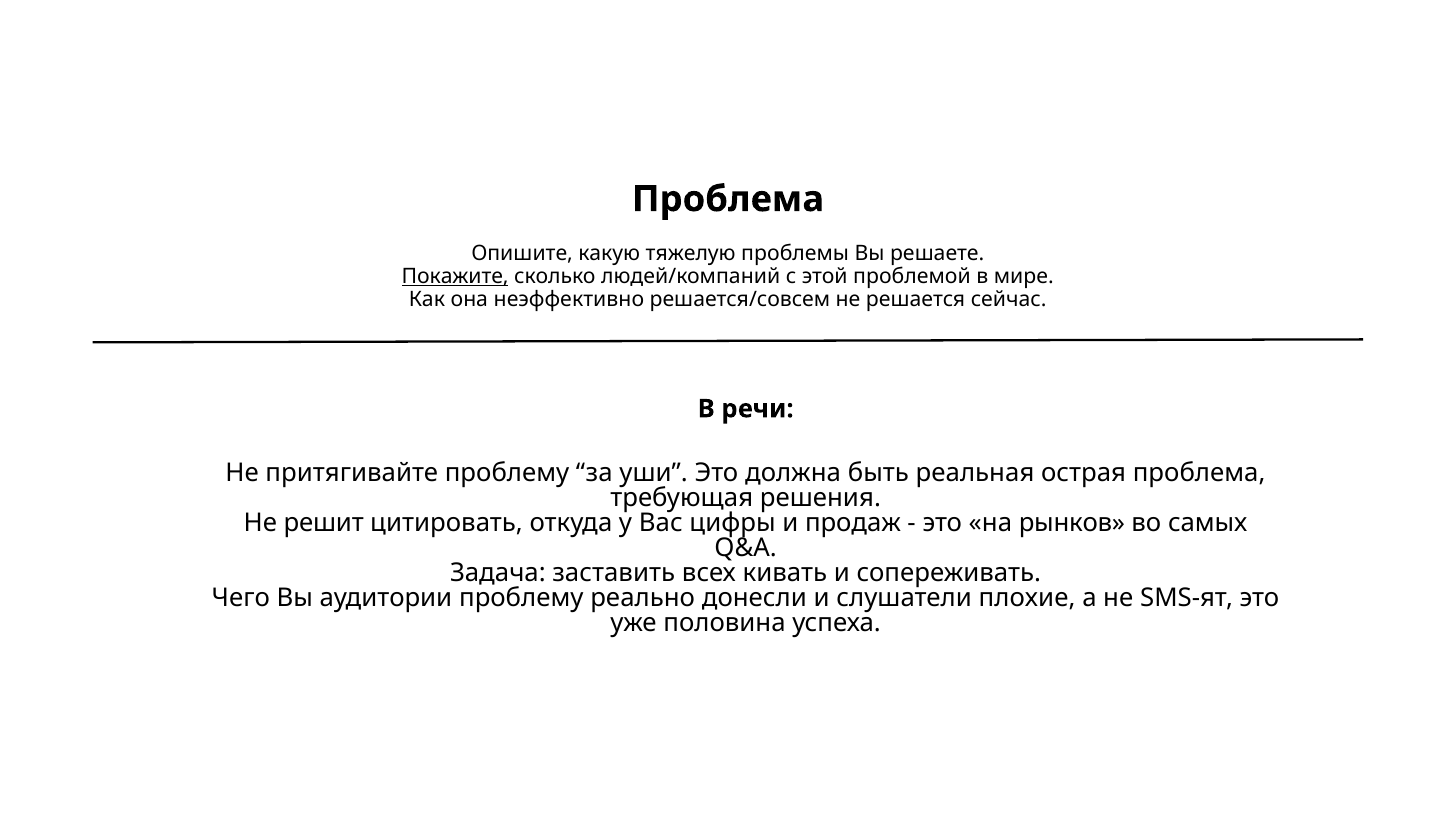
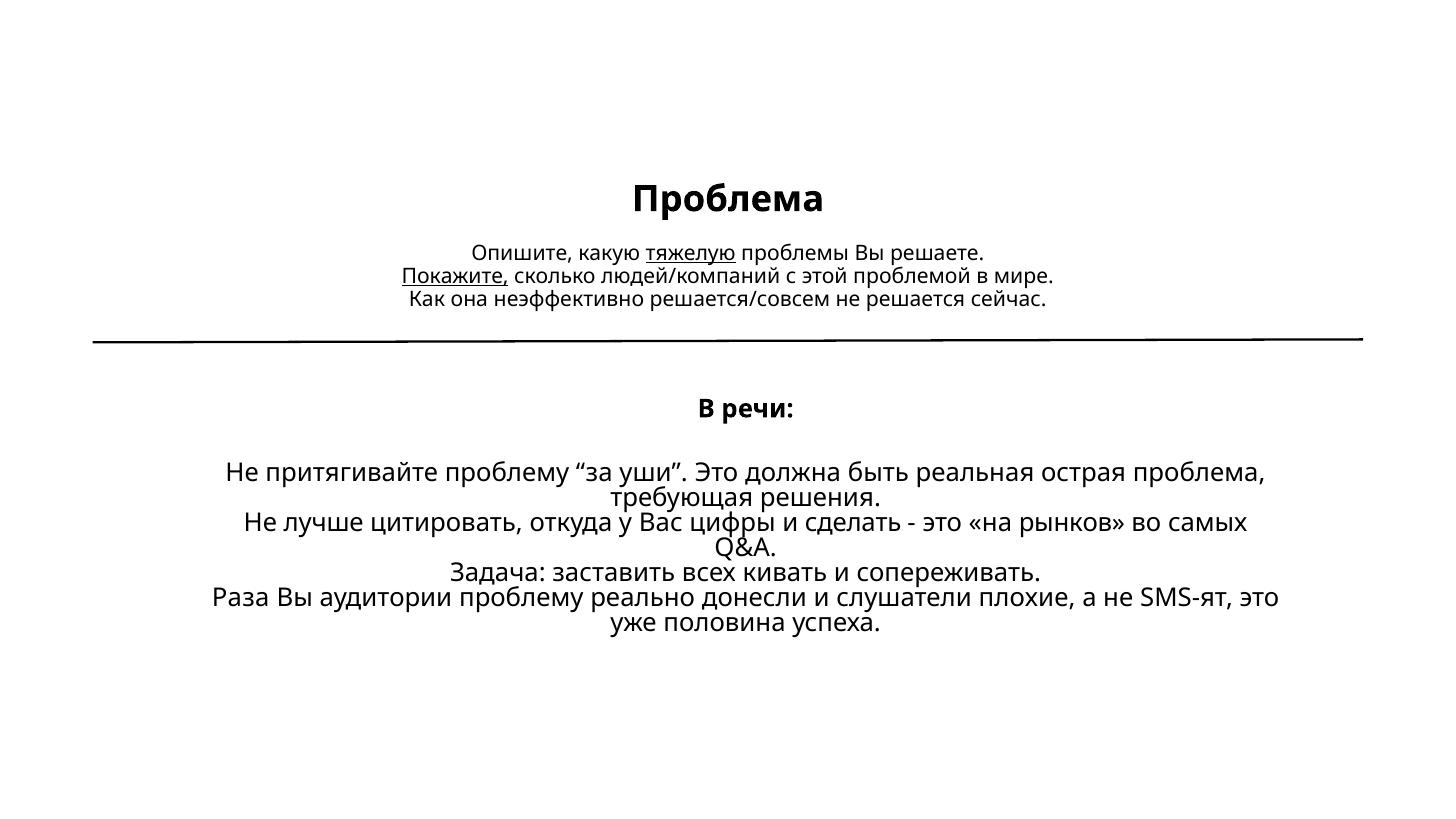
тяжелую underline: none -> present (691, 253)
решит: решит -> лучше (324, 523)
продаж: продаж -> сделать (853, 523)
Чего: Чего -> Раза (241, 598)
